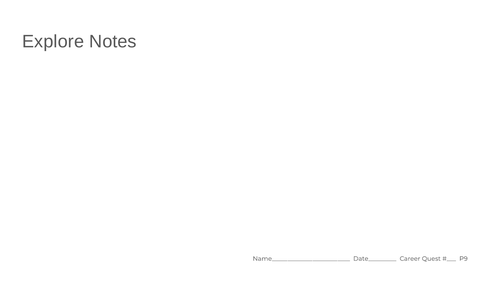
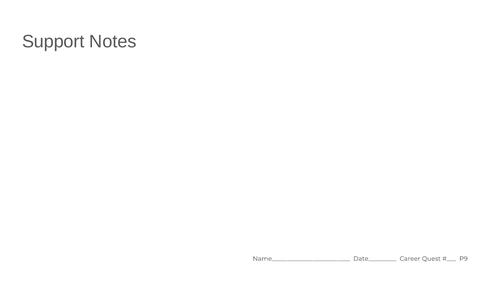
Explore: Explore -> Support (53, 41)
